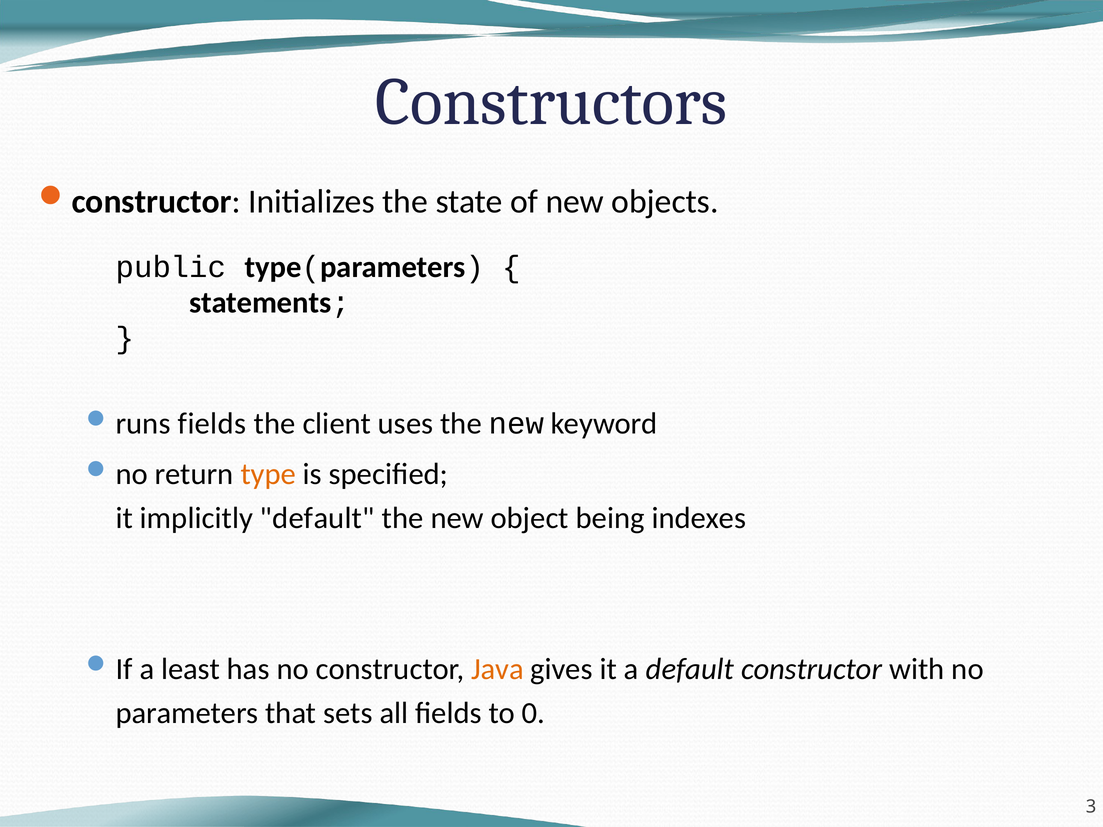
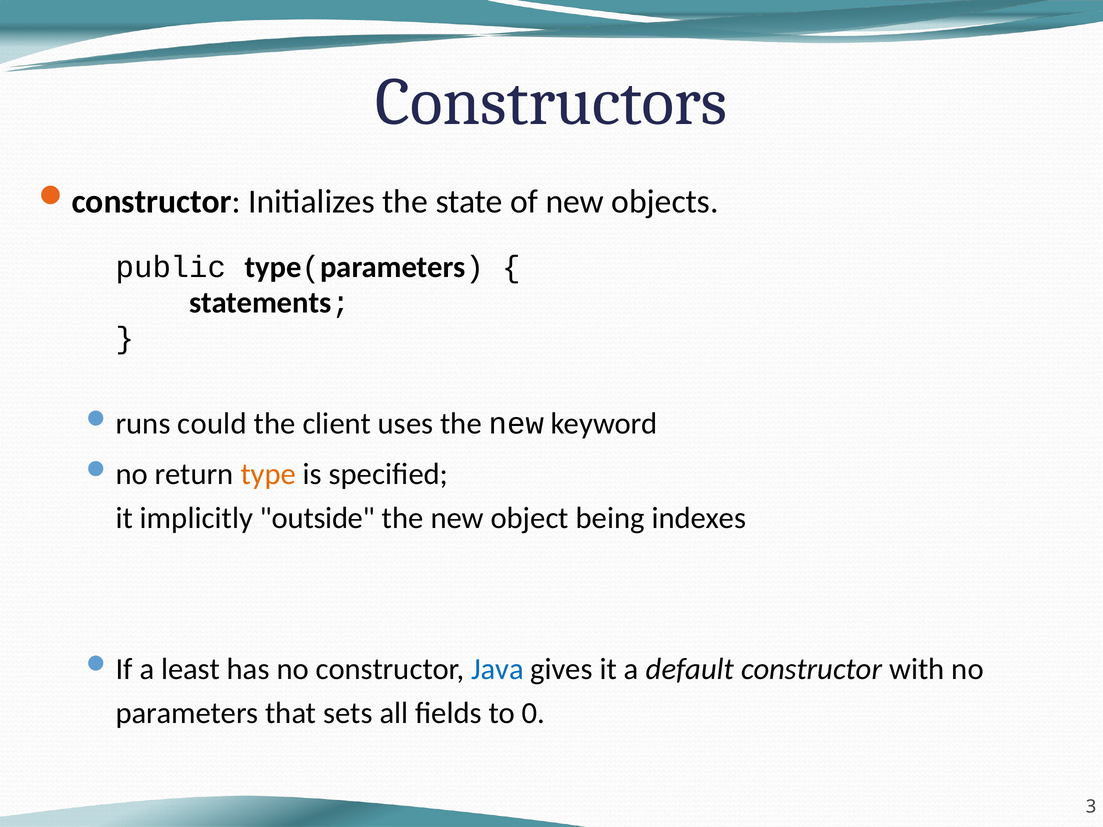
fields: fields -> could (212, 424)
implicitly default: default -> outside (317, 518)
Java colour: orange -> blue (498, 669)
